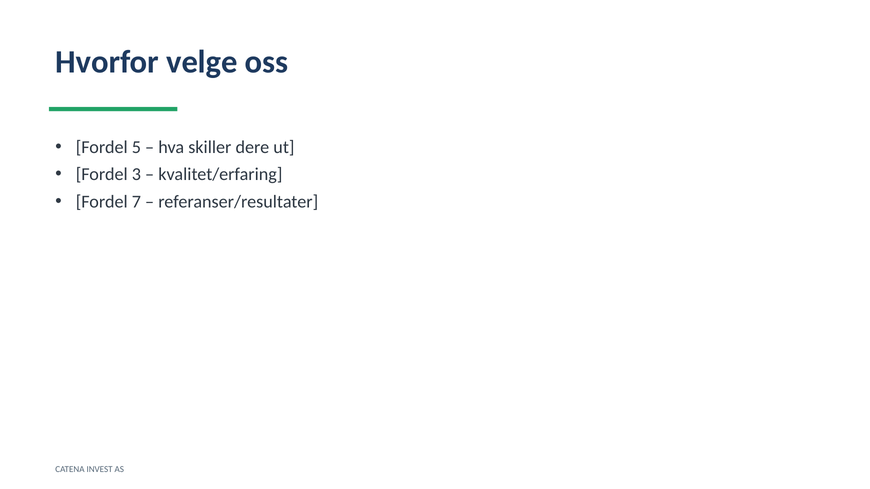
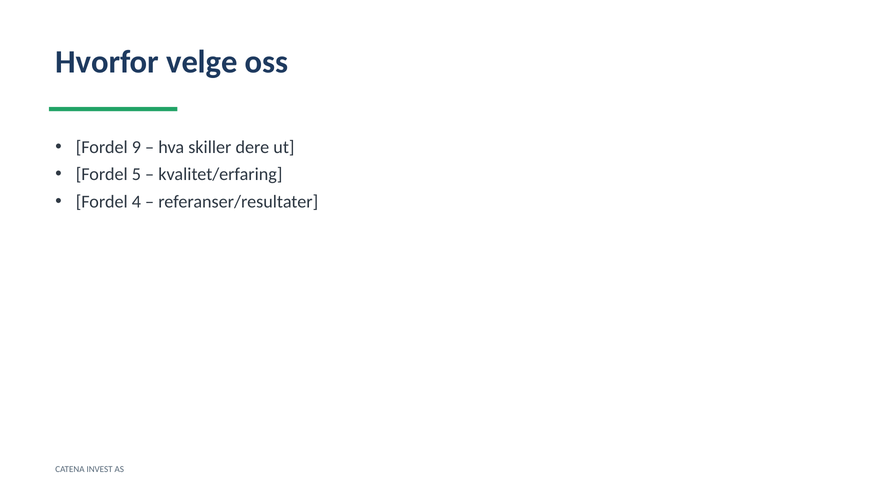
5: 5 -> 9 (136, 147)
3: 3 -> 5 (136, 175)
7: 7 -> 4 (136, 202)
